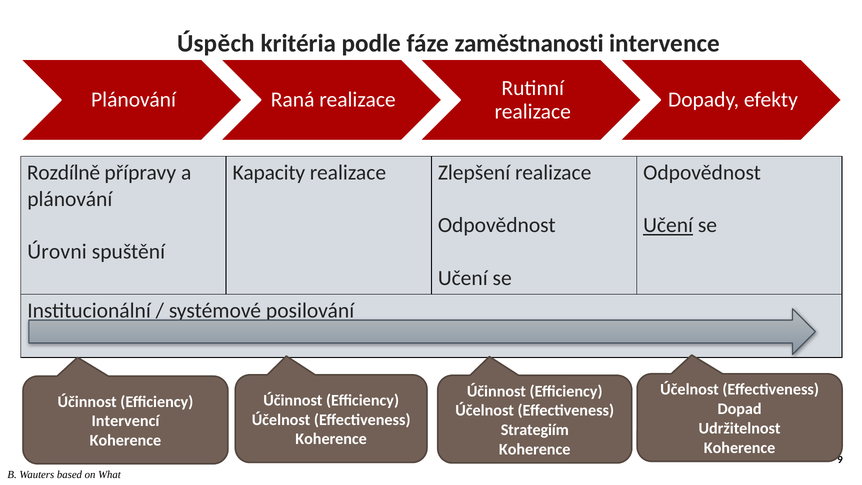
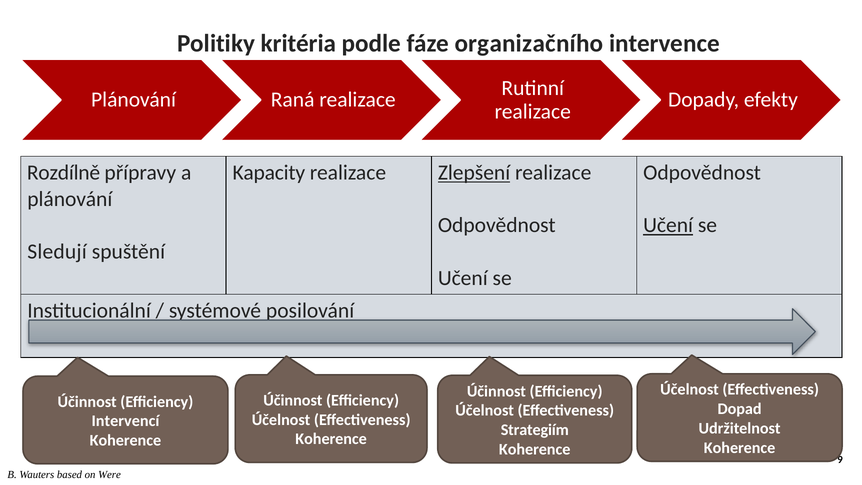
Úspěch: Úspěch -> Politiky (216, 44)
zaměstnanosti: zaměstnanosti -> organizačního (529, 44)
Zlepšení underline: none -> present (474, 173)
Úrovni: Úrovni -> Sledují (57, 252)
What: What -> Were (109, 475)
